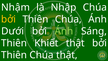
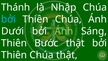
Nhậm: Nhậm -> Thánh (16, 7)
bởi colour: yellow -> light blue (8, 19)
Khiết: Khiết -> Bước (46, 43)
